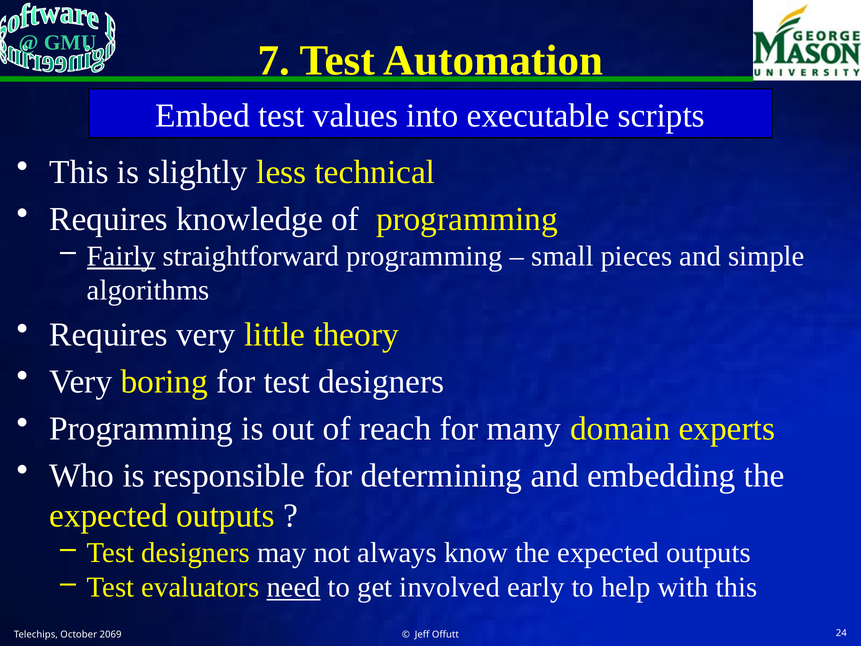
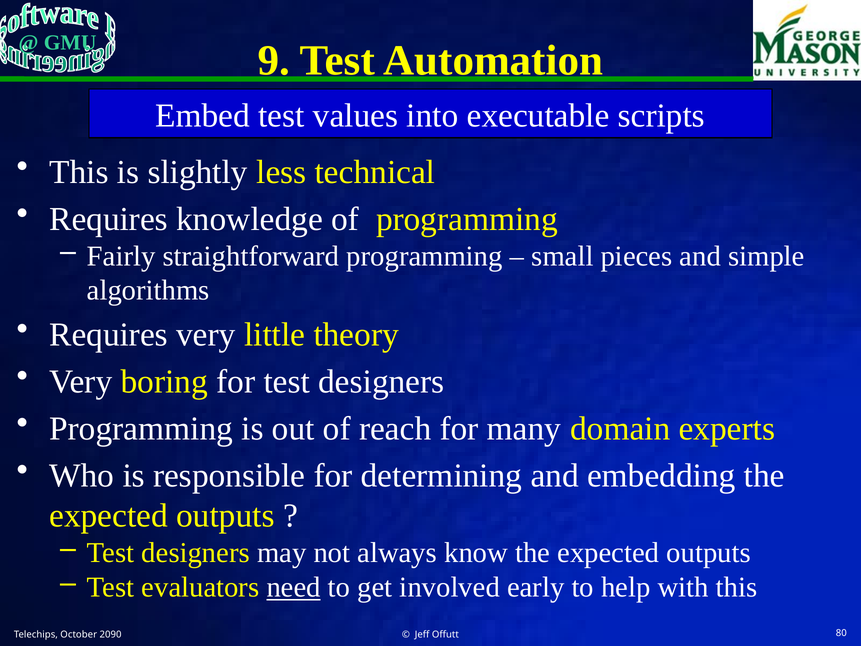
7: 7 -> 9 (274, 60)
Fairly underline: present -> none (121, 256)
2069: 2069 -> 2090 (111, 634)
24: 24 -> 80 (841, 633)
